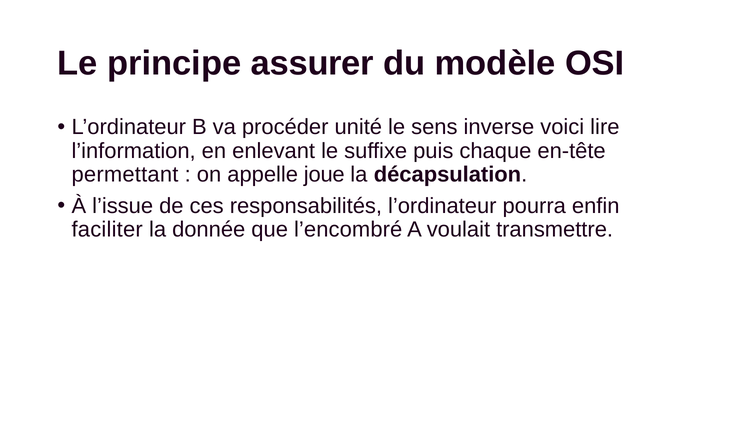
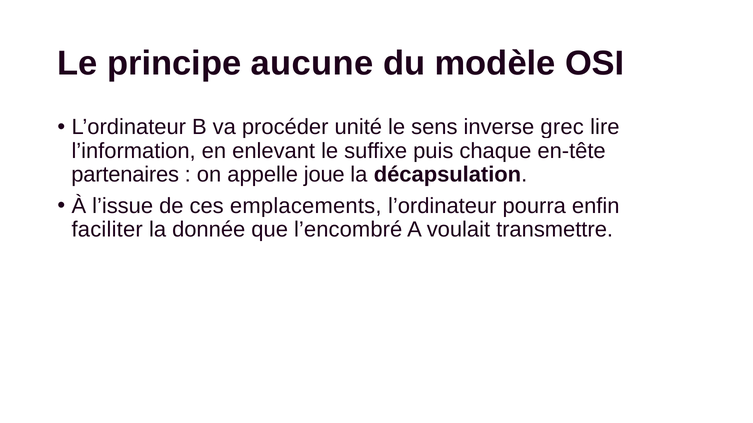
assurer: assurer -> aucune (312, 63)
voici: voici -> grec (562, 127)
permettant: permettant -> partenaires (125, 175)
responsabilités: responsabilités -> emplacements (306, 206)
